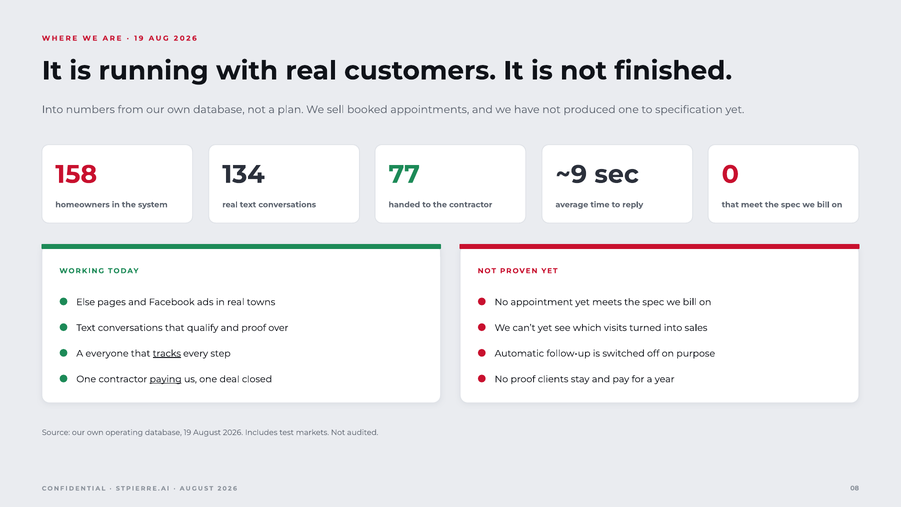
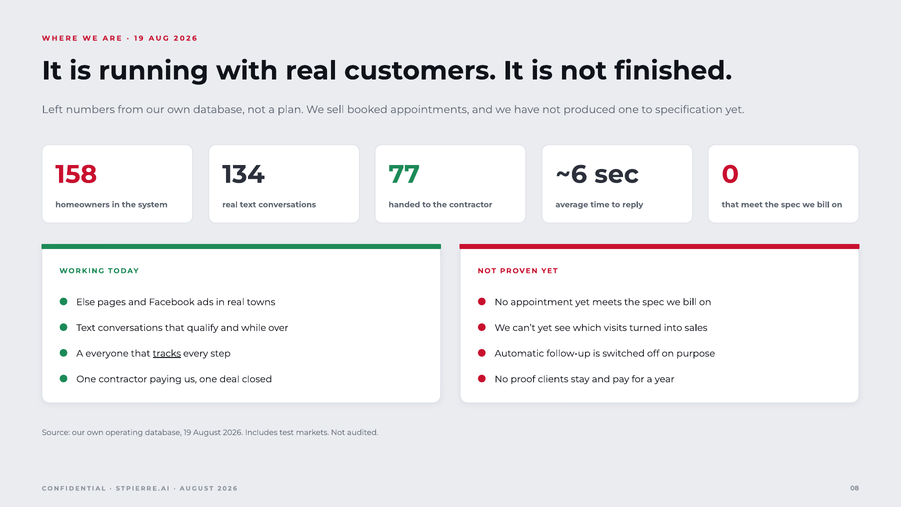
Into: Into -> Left (52, 110)
~9: ~9 -> ~6 (571, 174)
and proof: proof -> while (254, 328)
paying underline: present -> none (166, 379)
